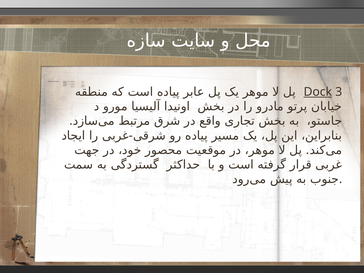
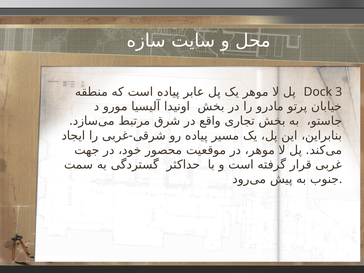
Dock underline: present -> none (318, 92)
